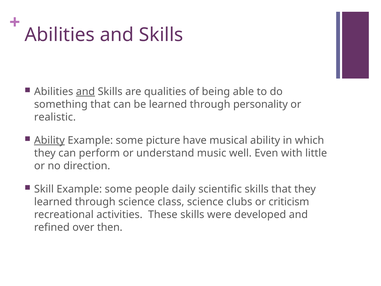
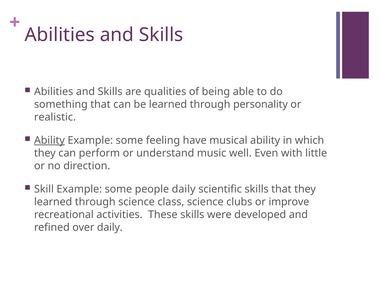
and underline: present -> none (85, 92)
picture: picture -> feeling (163, 140)
criticism: criticism -> improve (289, 202)
over then: then -> daily (110, 227)
